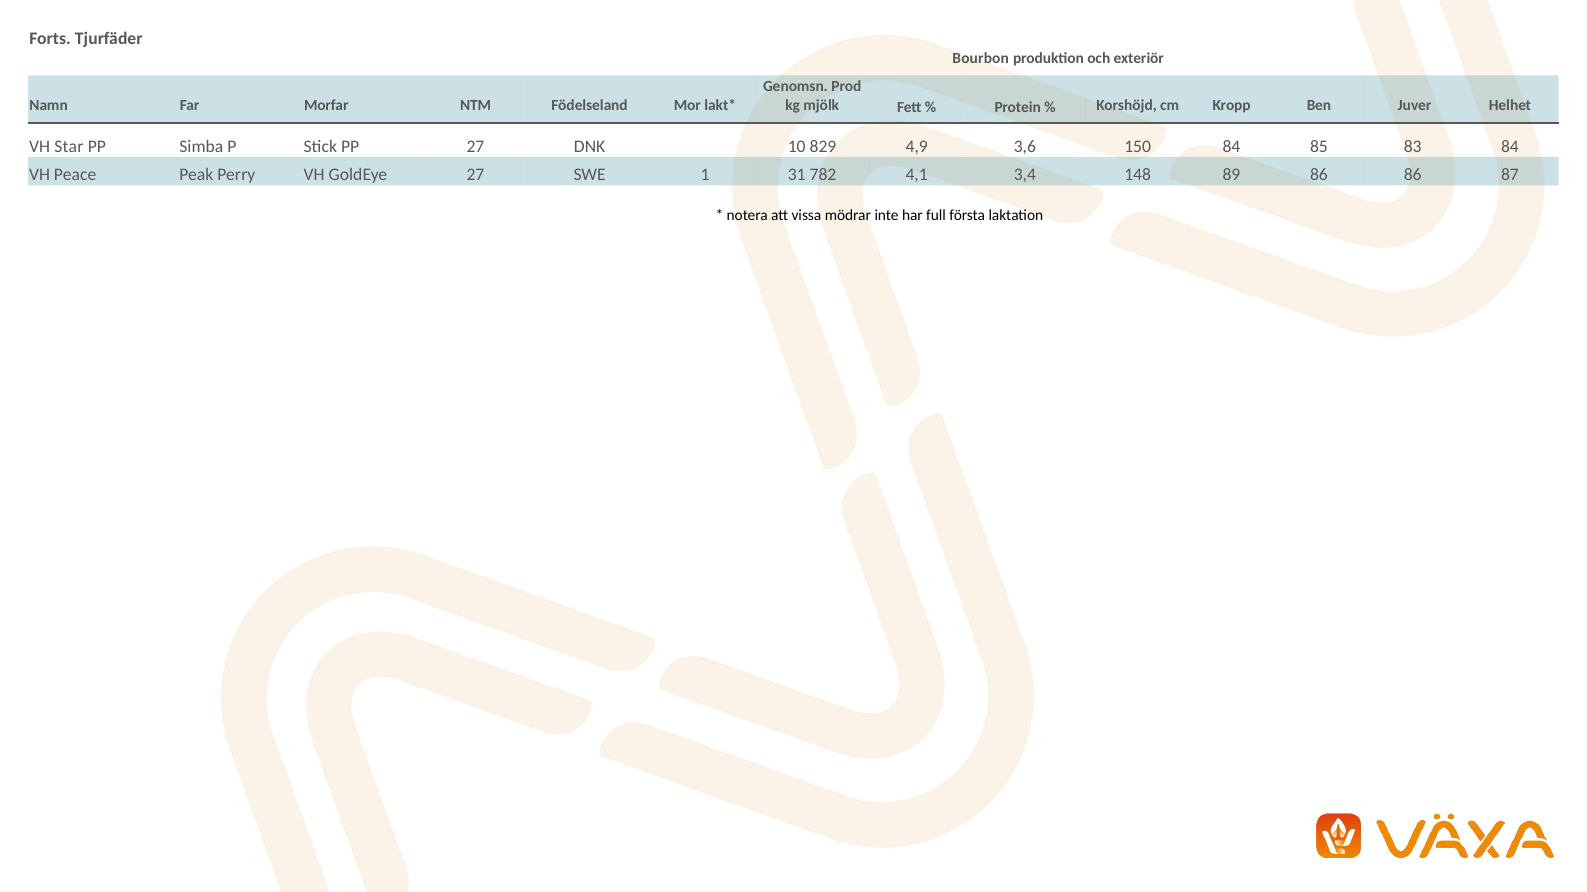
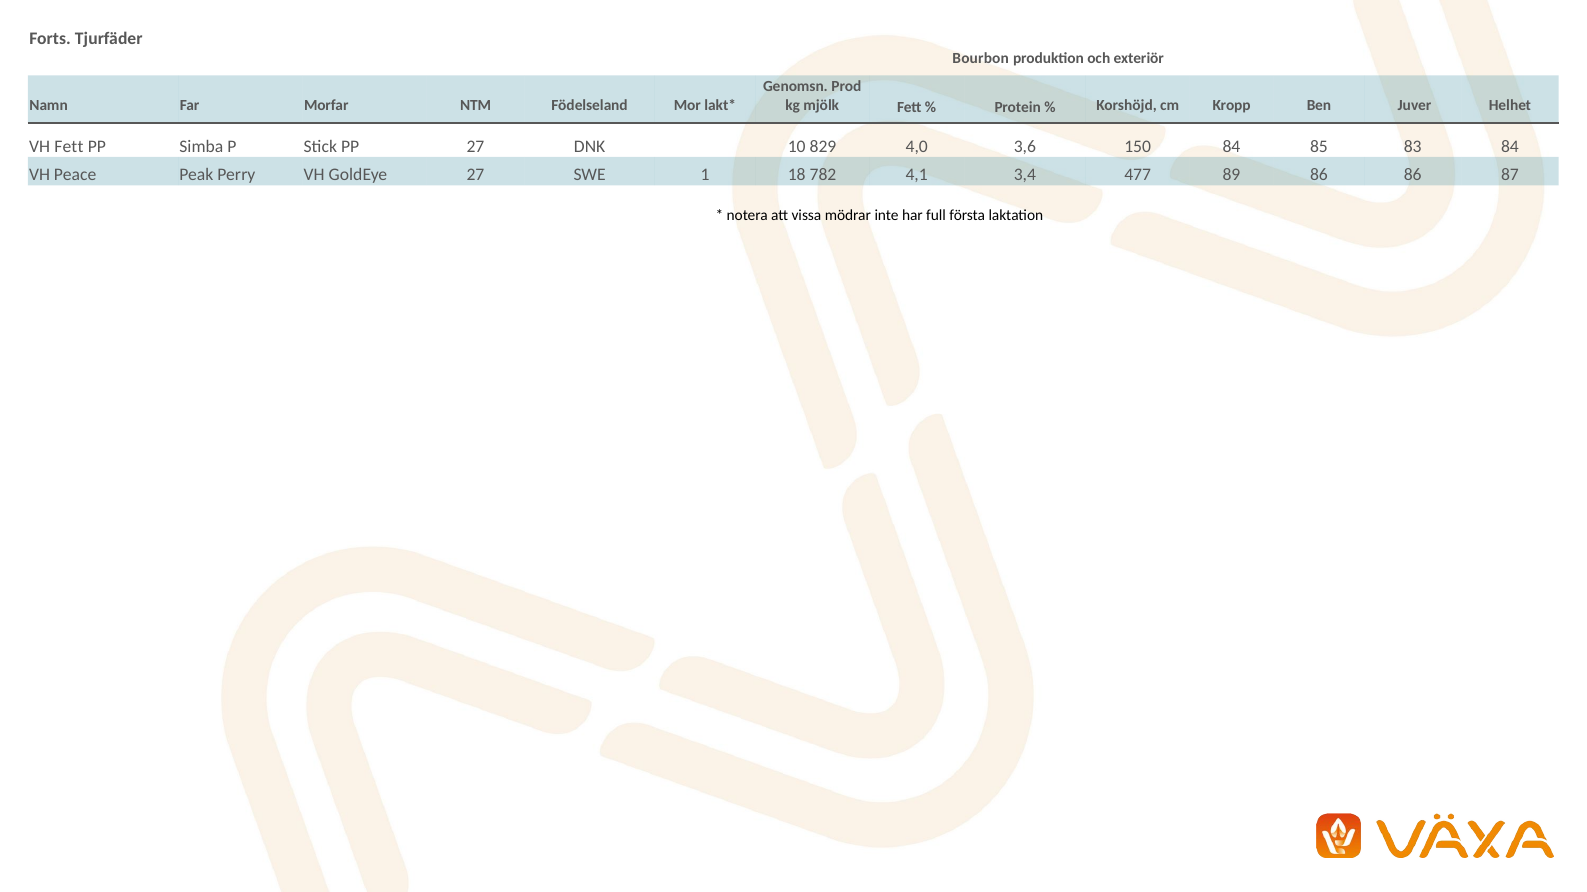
VH Star: Star -> Fett (69, 146)
4,9: 4,9 -> 4,0 (917, 146)
31: 31 -> 18 (797, 175)
148: 148 -> 477 (1138, 175)
